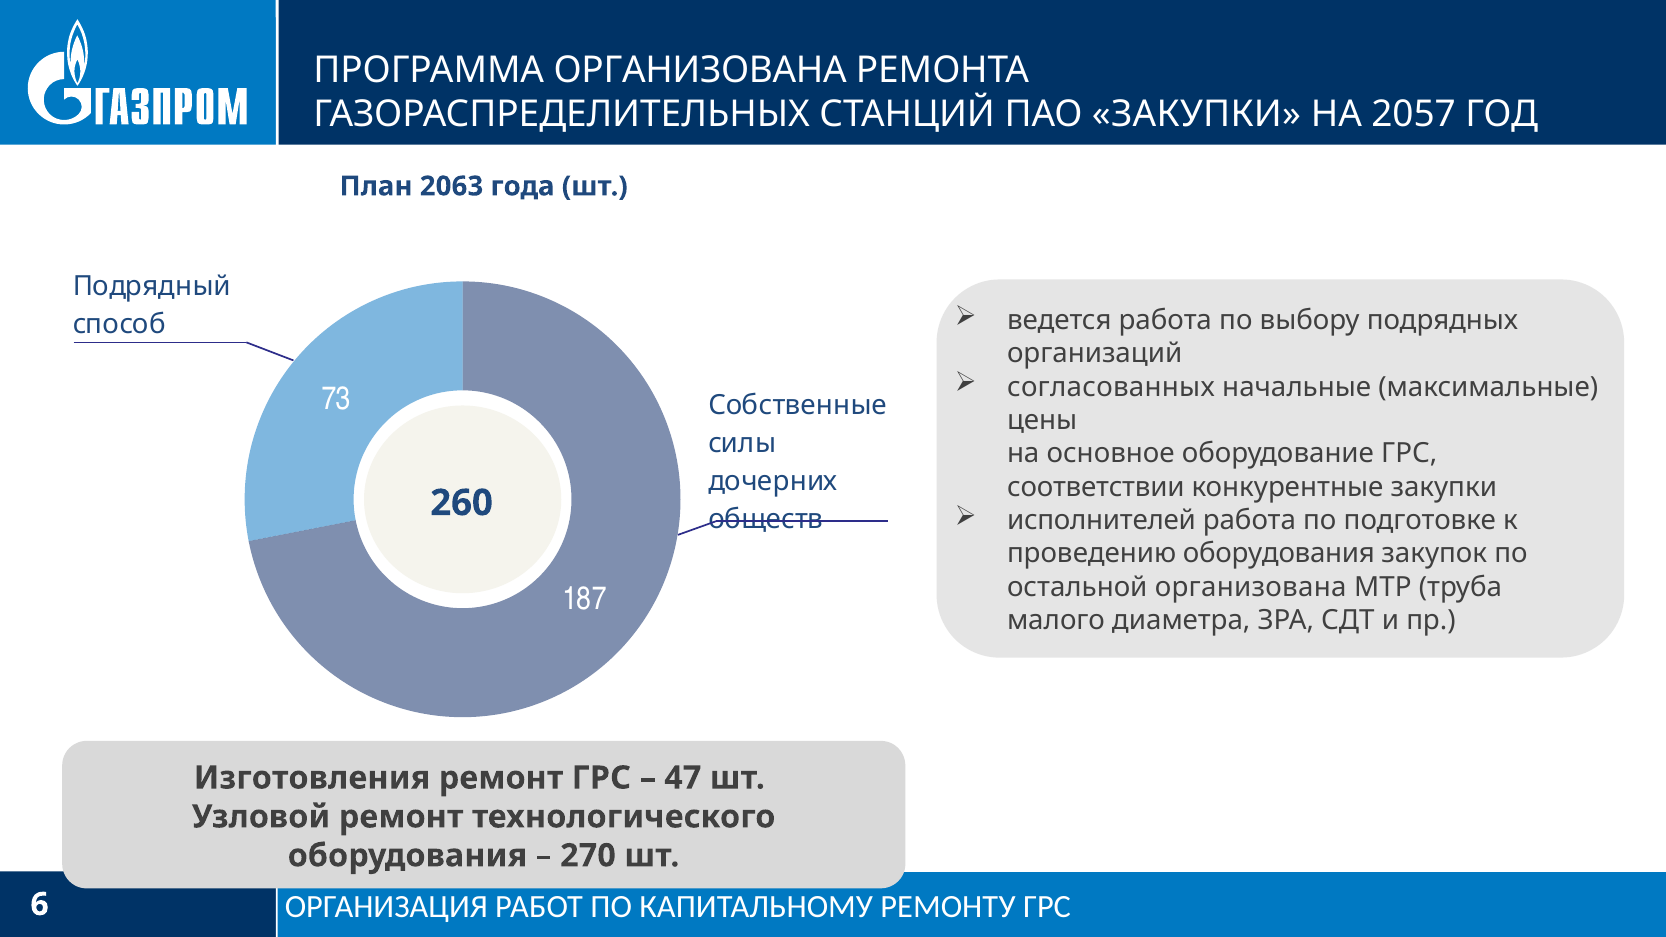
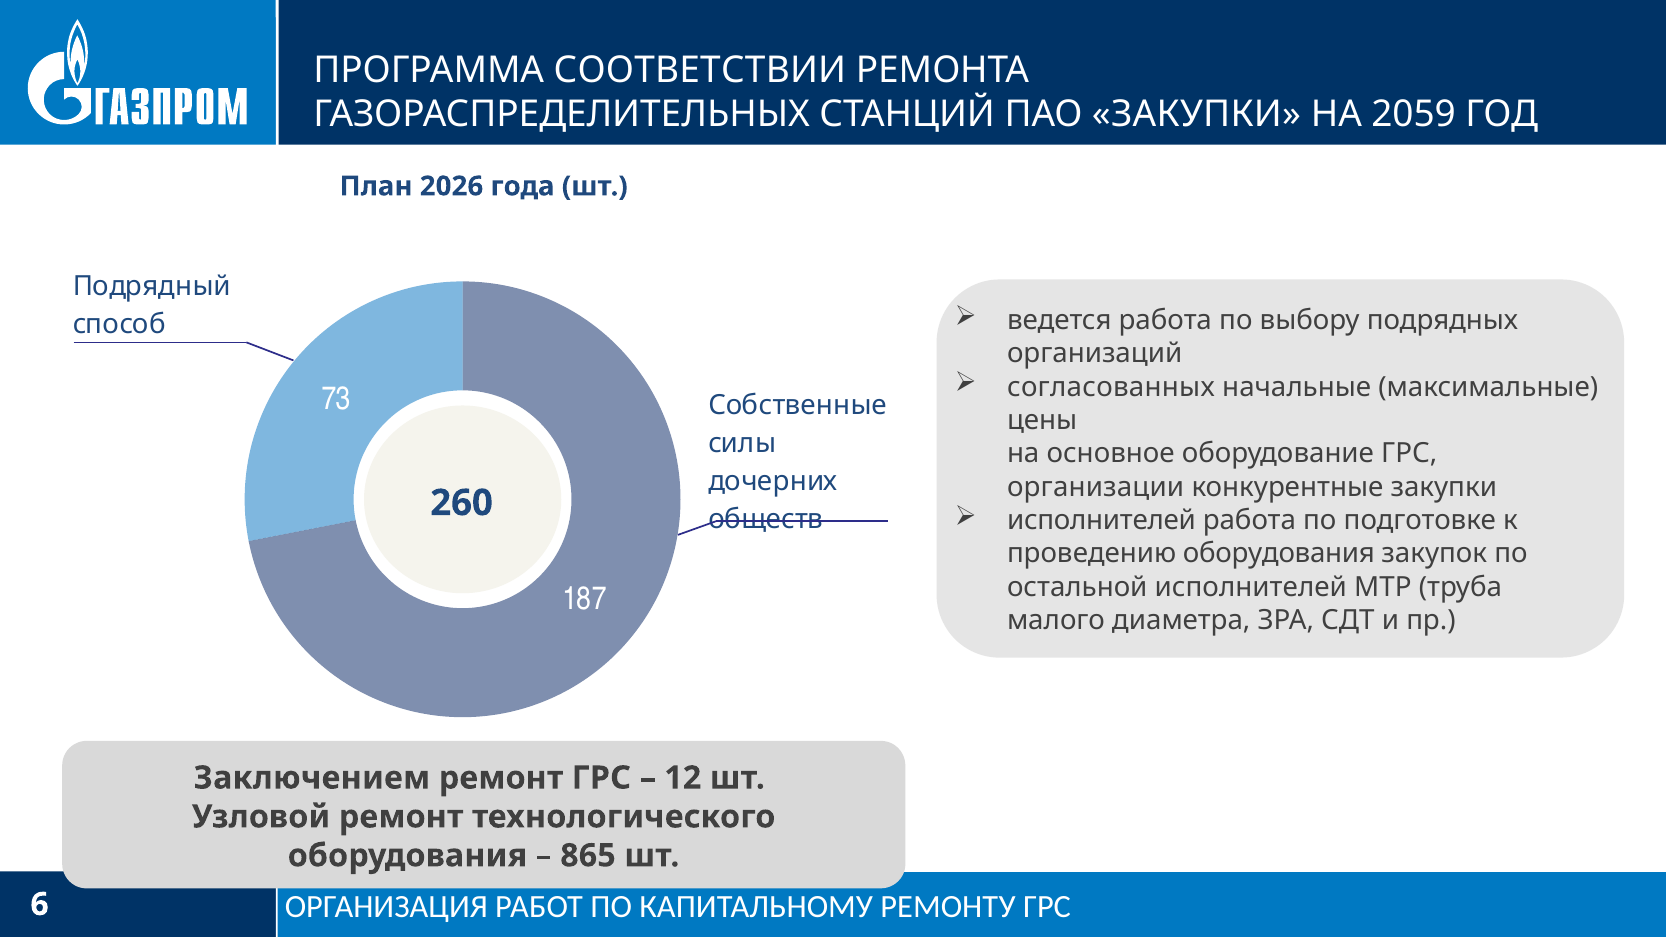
ПРОГРАММА ОРГАНИЗОВАНА: ОРГАНИЗОВАНА -> СООТВЕТСТВИИ (700, 70)
2057: 2057 -> 2059 (1414, 115)
2063: 2063 -> 2026 (452, 186)
соответствии: соответствии -> организации (1096, 487)
остальной организована: организована -> исполнителей (1251, 587)
Изготовления: Изготовления -> Заключением (312, 778)
47: 47 -> 12 (683, 778)
270: 270 -> 865 (588, 856)
